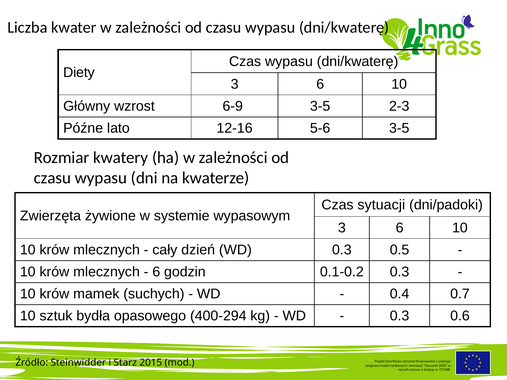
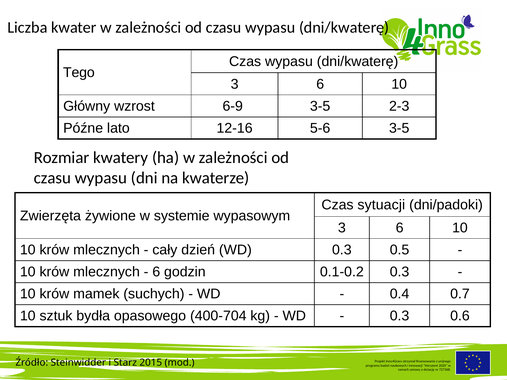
Diety: Diety -> Tego (79, 73)
400-294: 400-294 -> 400-704 (218, 316)
